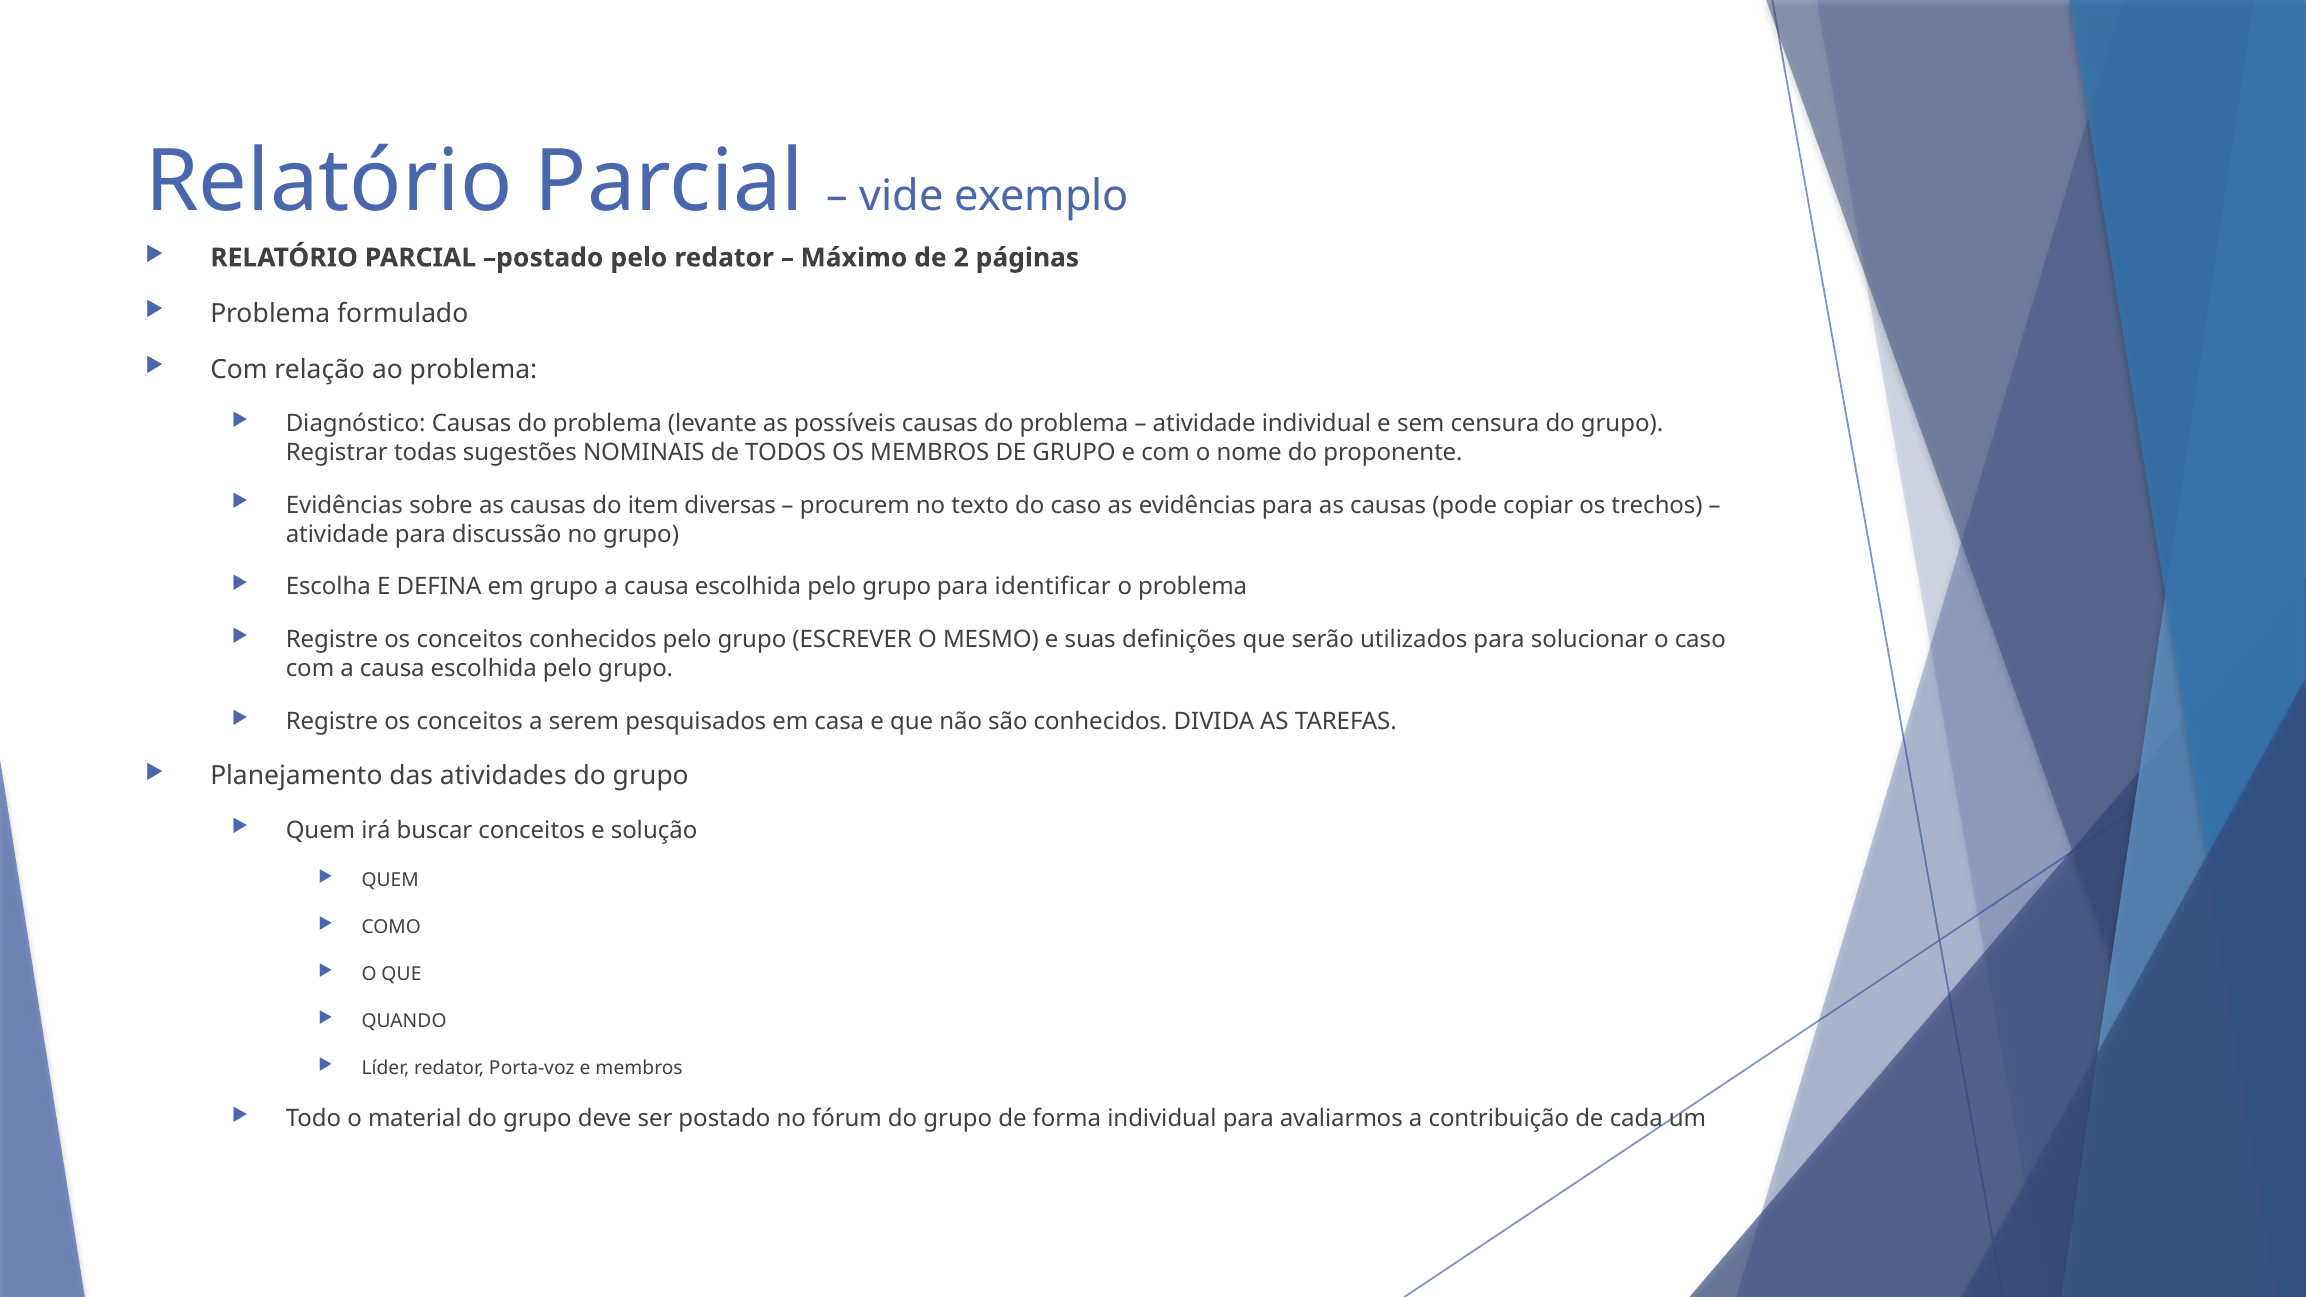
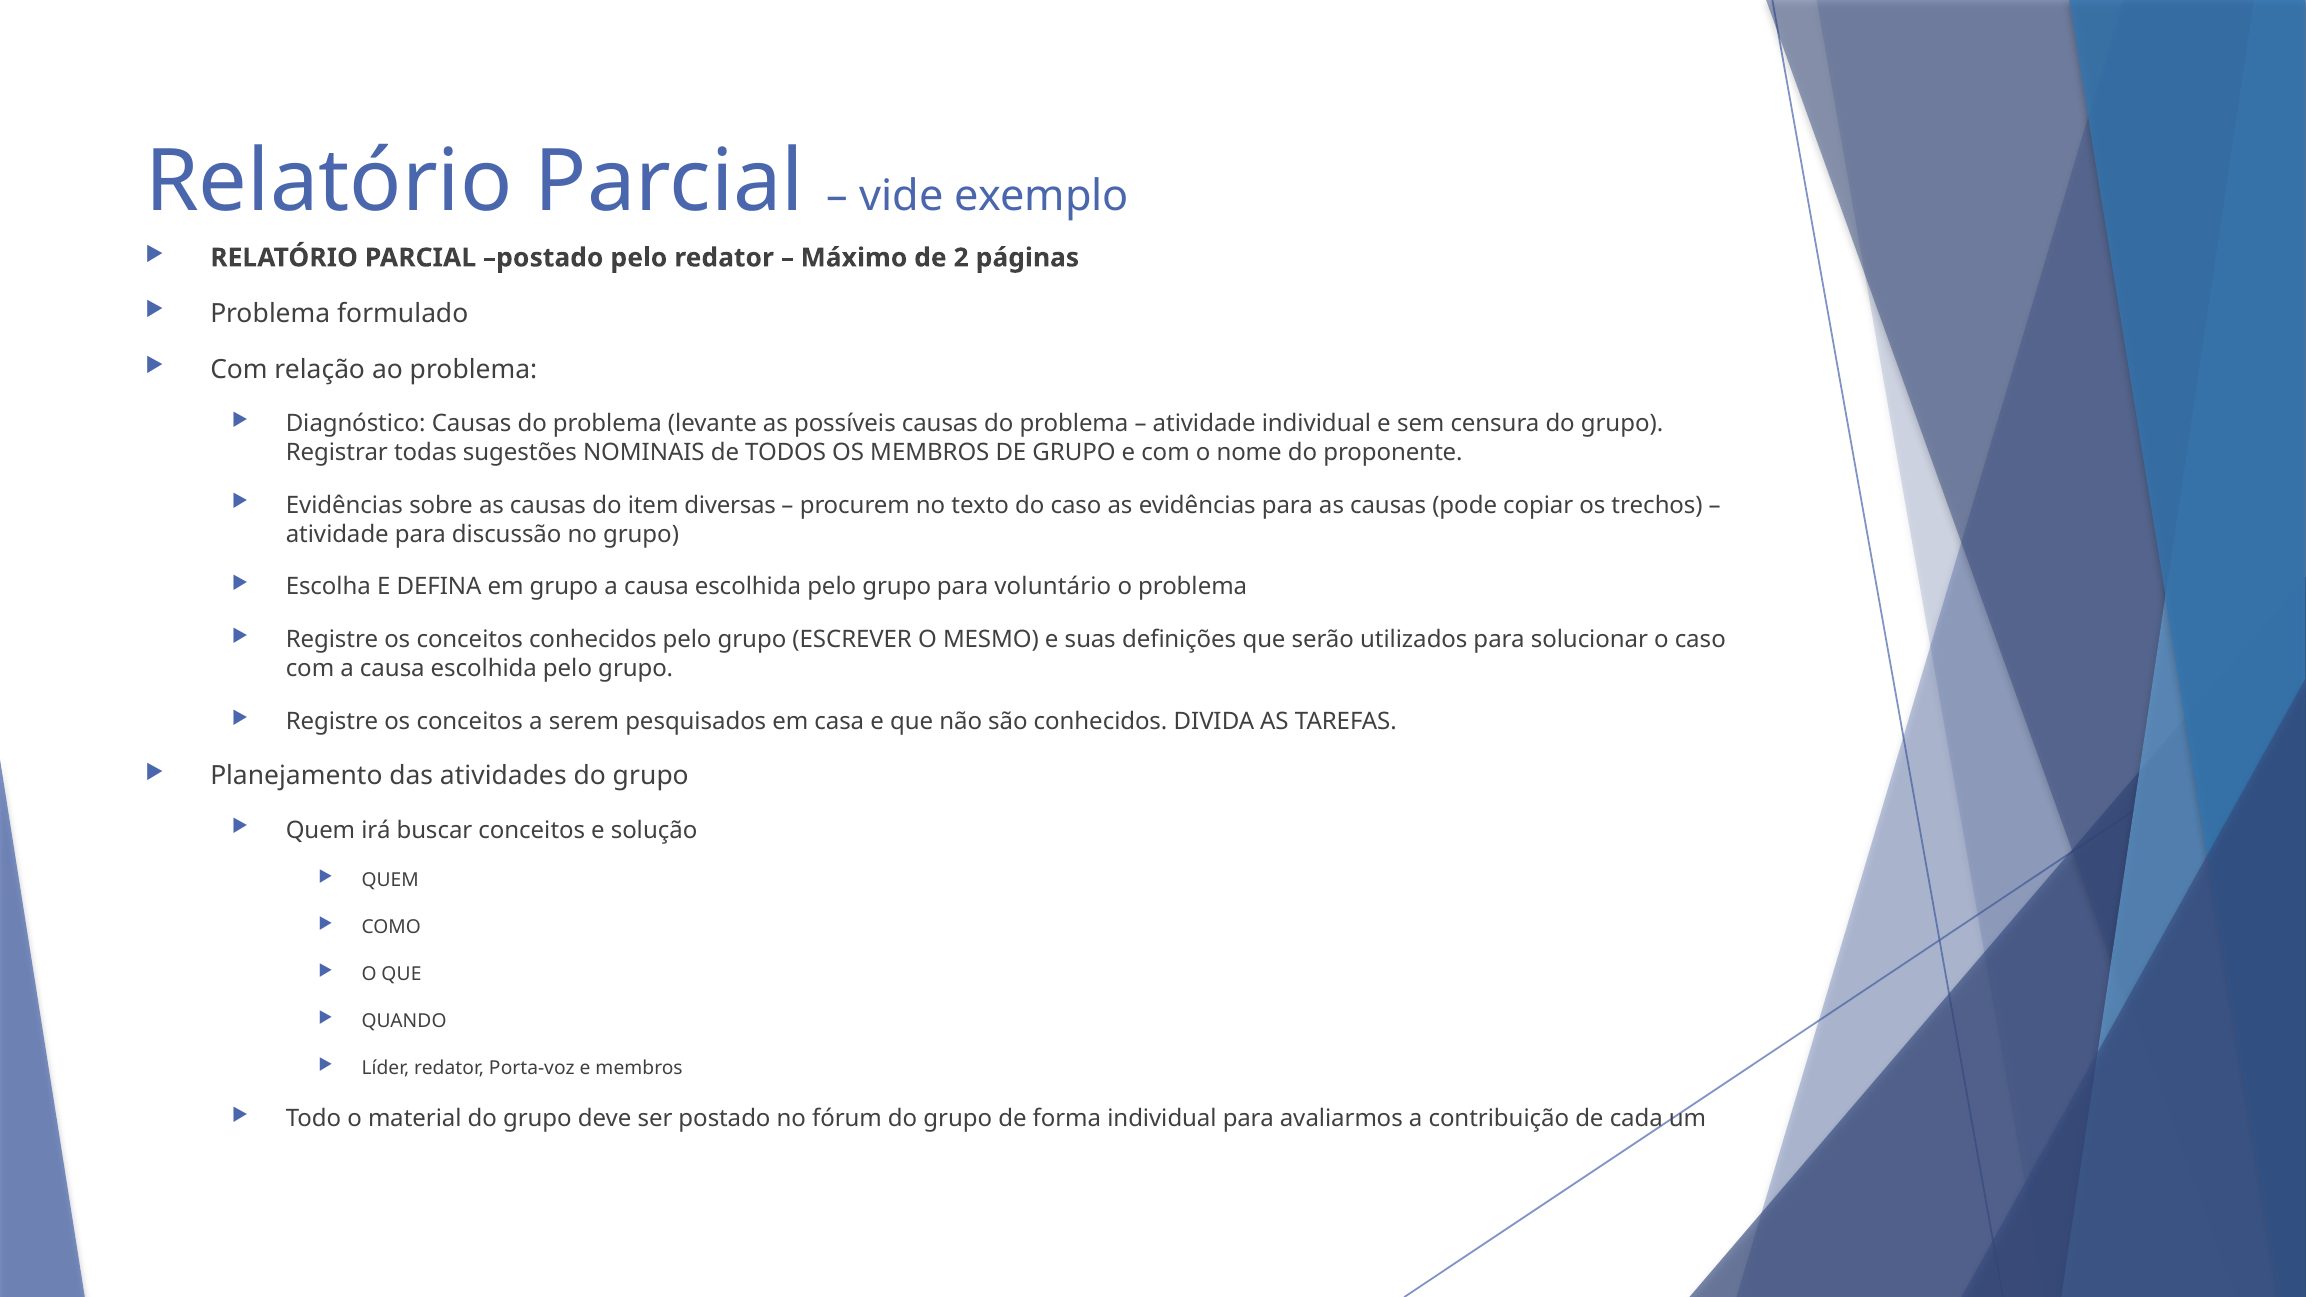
identificar: identificar -> voluntário (1053, 587)
